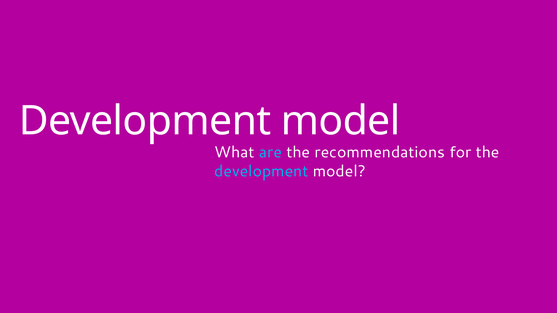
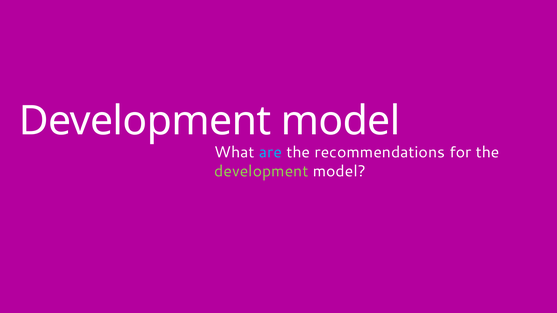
development colour: light blue -> light green (261, 171)
